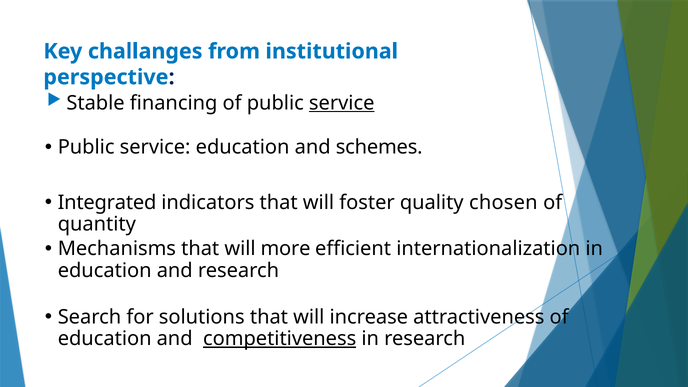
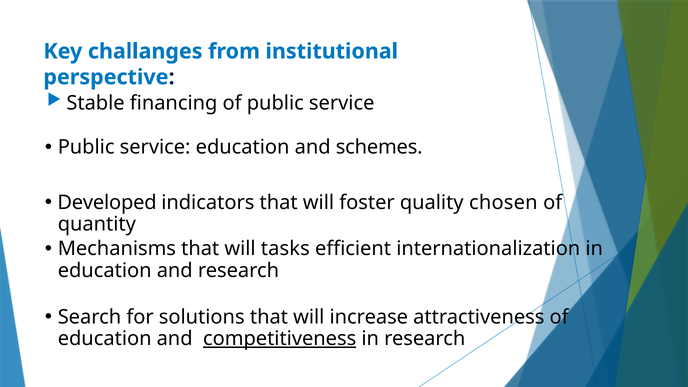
service underline: present -> none (342, 103)
Integrated: Integrated -> Developed (107, 202)
more: more -> tasks (285, 249)
